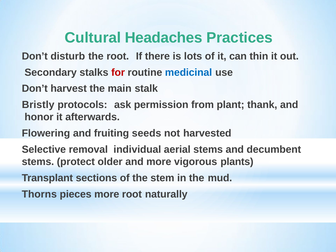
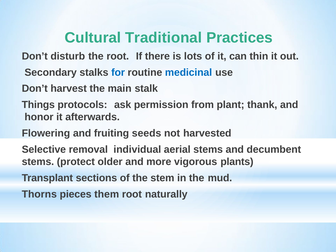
Headaches: Headaches -> Traditional (163, 38)
for colour: red -> blue (118, 72)
Bristly: Bristly -> Things (38, 105)
pieces more: more -> them (107, 194)
